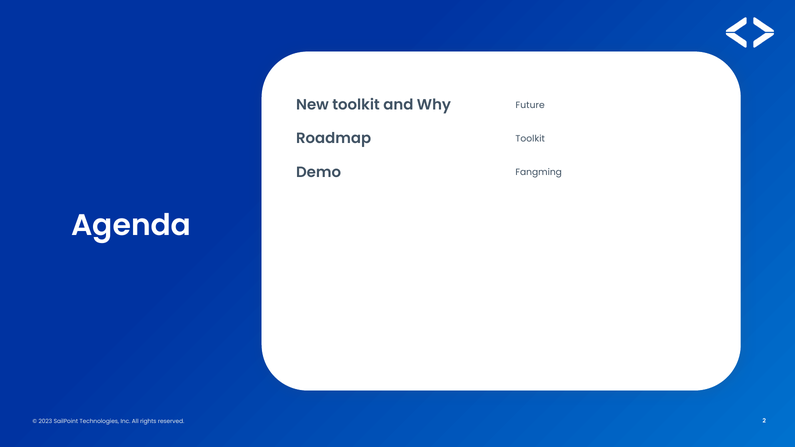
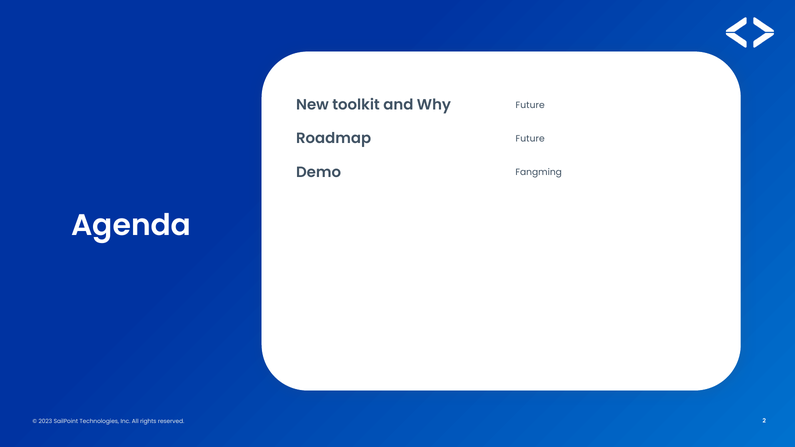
Roadmap Toolkit: Toolkit -> Future (530, 139)
